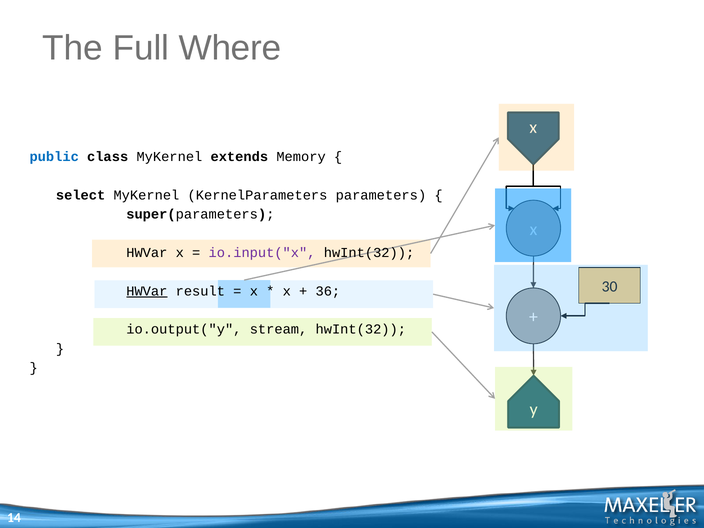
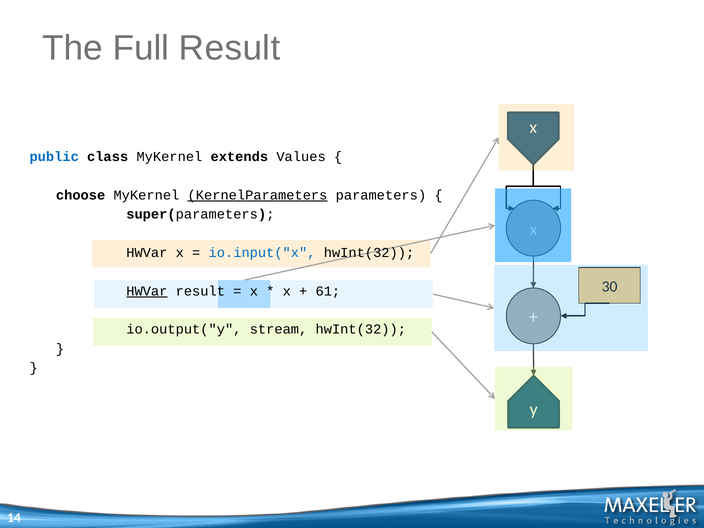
Full Where: Where -> Result (230, 48)
Memory: Memory -> Values (301, 157)
select: select -> choose (81, 195)
KernelParameters underline: none -> present (258, 195)
io.input("x colour: purple -> blue (262, 253)
36: 36 -> 61 (328, 291)
